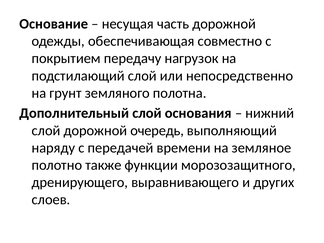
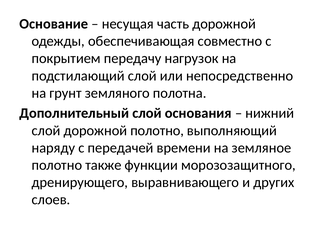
дорожной очередь: очередь -> полотно (157, 131)
